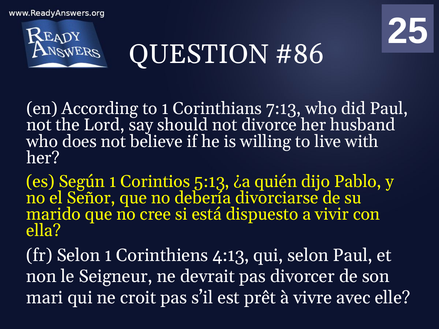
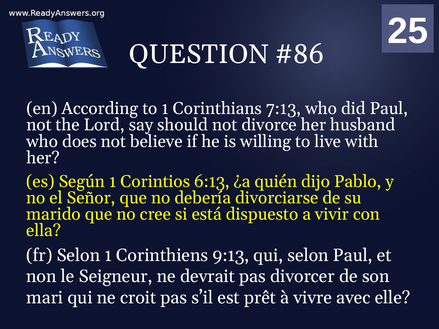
5:13: 5:13 -> 6:13 (212, 182)
4:13: 4:13 -> 9:13 (231, 255)
